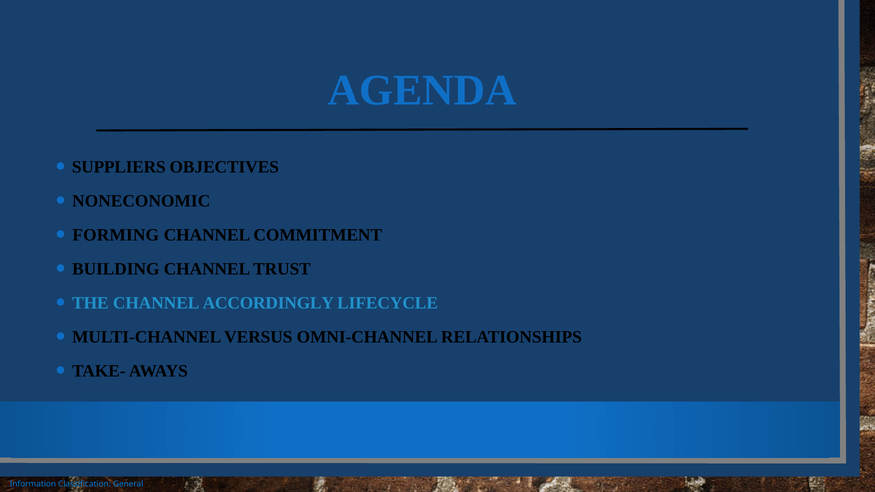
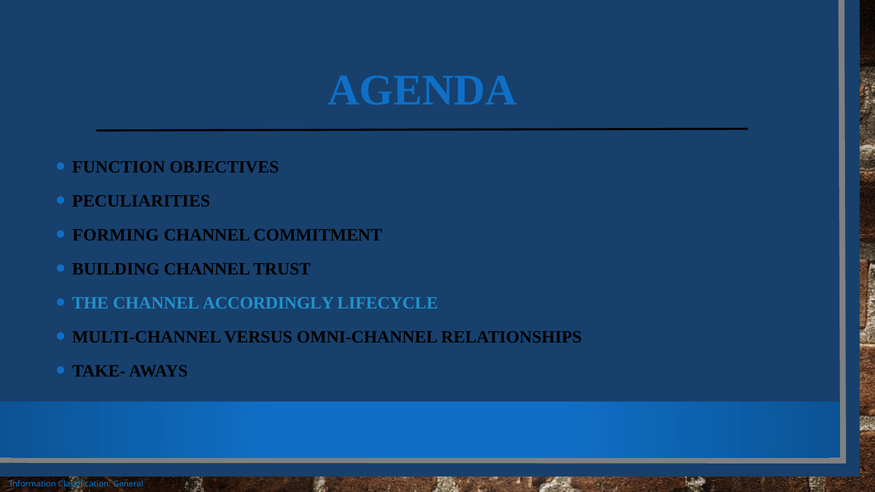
SUPPLIERS: SUPPLIERS -> FUNCTION (119, 167)
NONECONOMIC: NONECONOMIC -> PECULIARITIES (141, 201)
